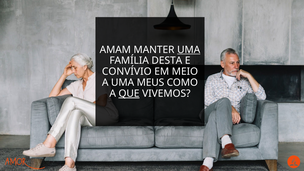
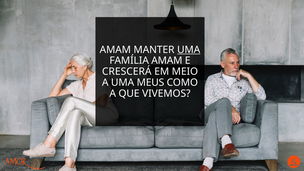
FAMÍLIA DESTA: DESTA -> AMAM (167, 61)
CONVÍVIO: CONVÍVIO -> CRESCERÁ (127, 72)
QUE underline: present -> none (129, 93)
